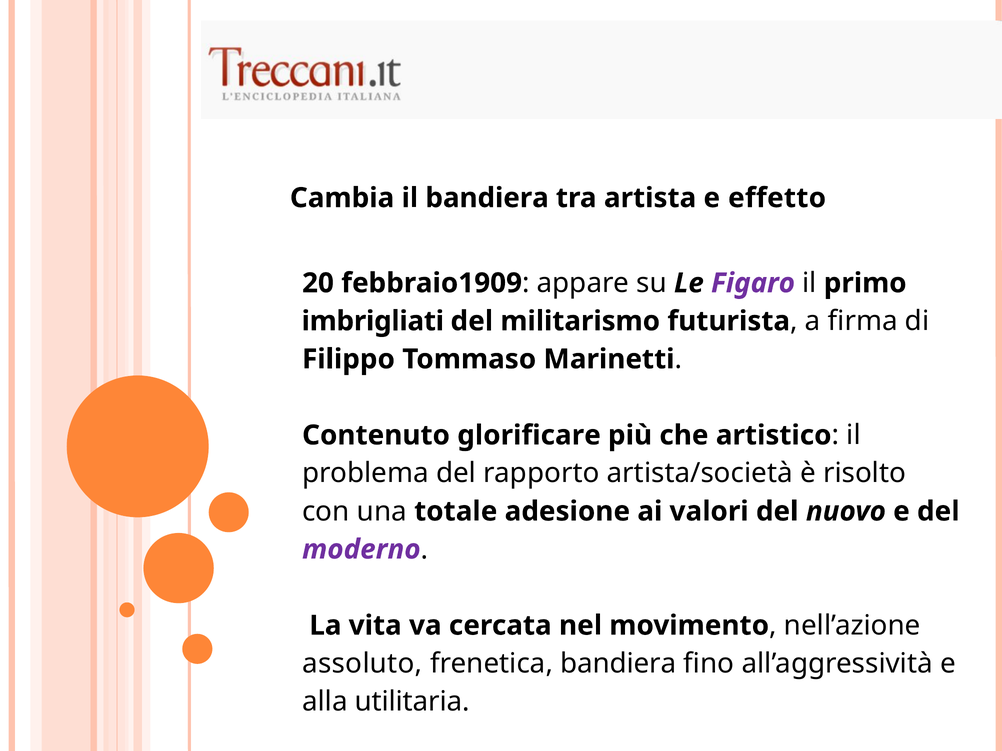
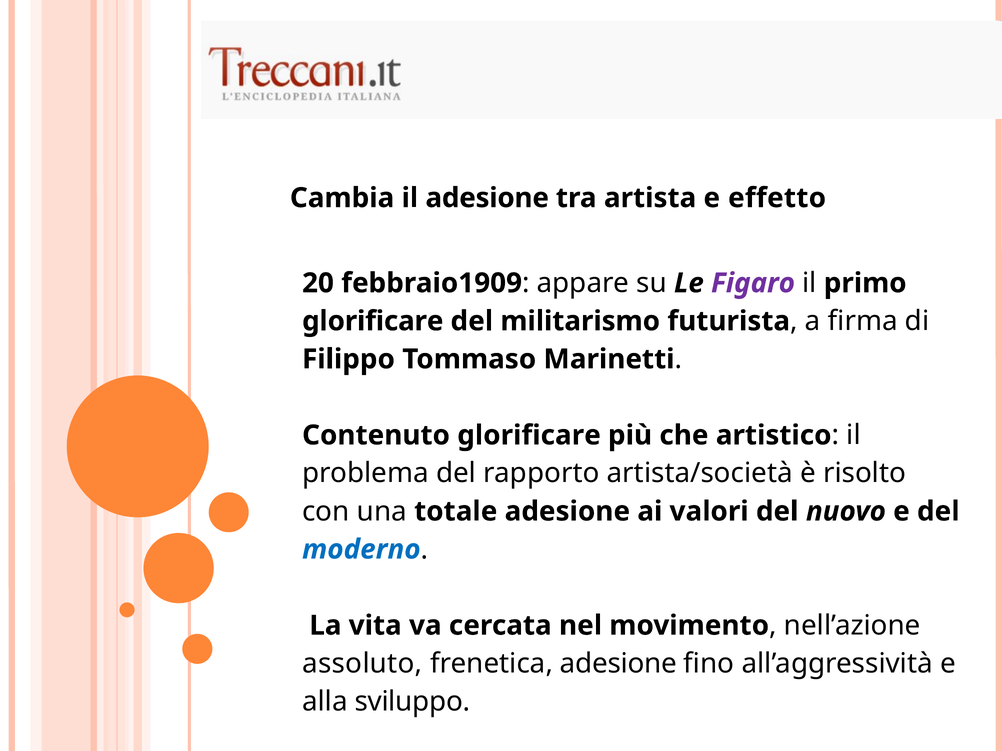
il bandiera: bandiera -> adesione (487, 198)
imbrigliati: imbrigliati -> glorificare (373, 321)
moderno colour: purple -> blue (361, 550)
frenetica bandiera: bandiera -> adesione (618, 664)
utilitaria: utilitaria -> sviluppo (412, 702)
